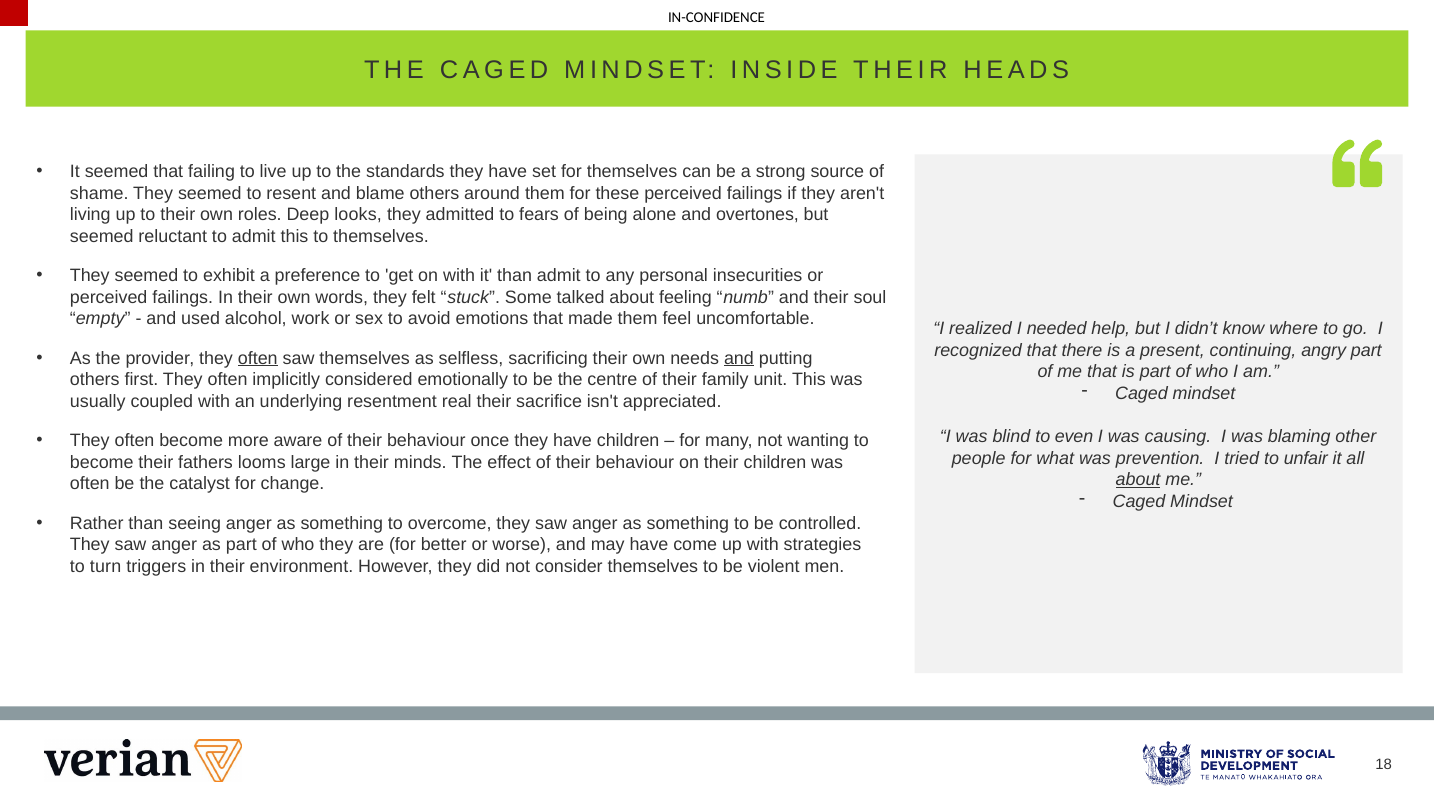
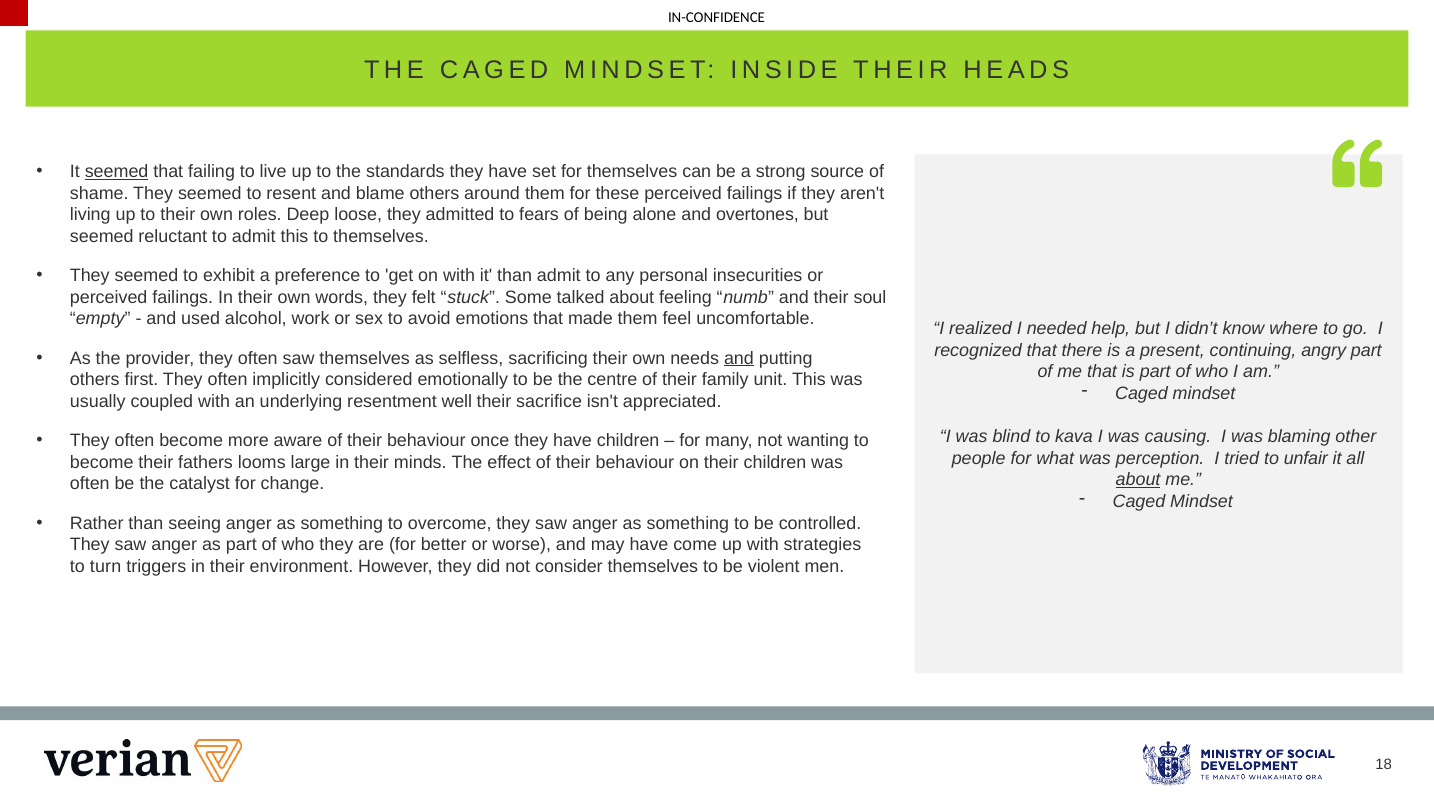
seemed underline: none -> present (117, 172)
looks: looks -> loose (358, 215)
often underline: present -> none (258, 358)
real: real -> well (457, 401)
even: even -> kava (1074, 436)
prevention: prevention -> perception (1160, 458)
